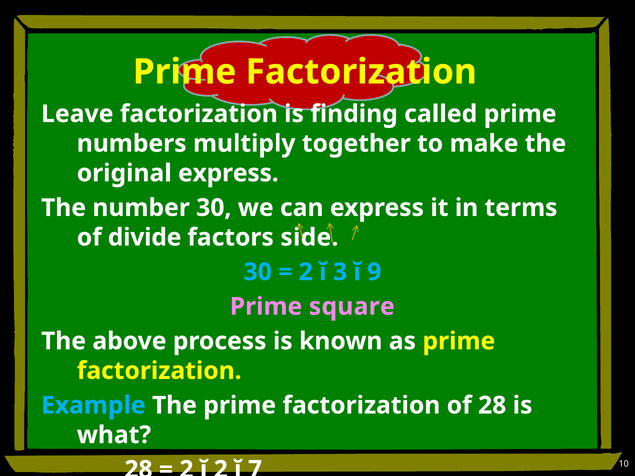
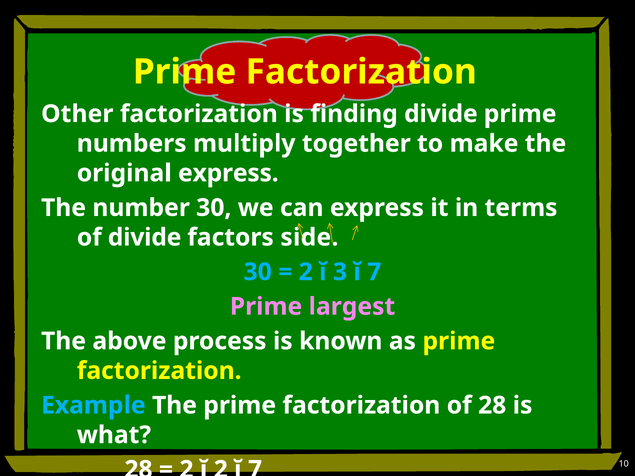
Leave: Leave -> Other (77, 114)
finding called: called -> divide (441, 114)
3 ĭ 9: 9 -> 7 (374, 272)
square: square -> largest (352, 307)
